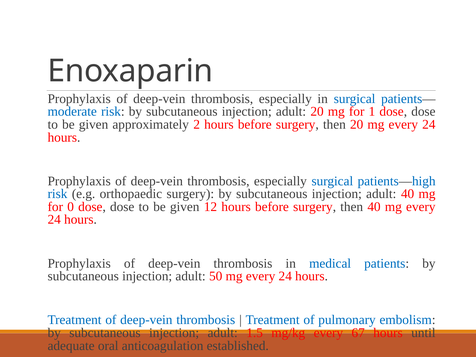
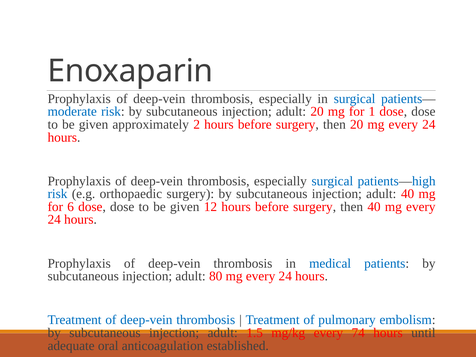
0: 0 -> 6 (71, 207)
50: 50 -> 80 (216, 276)
67: 67 -> 74 (358, 333)
